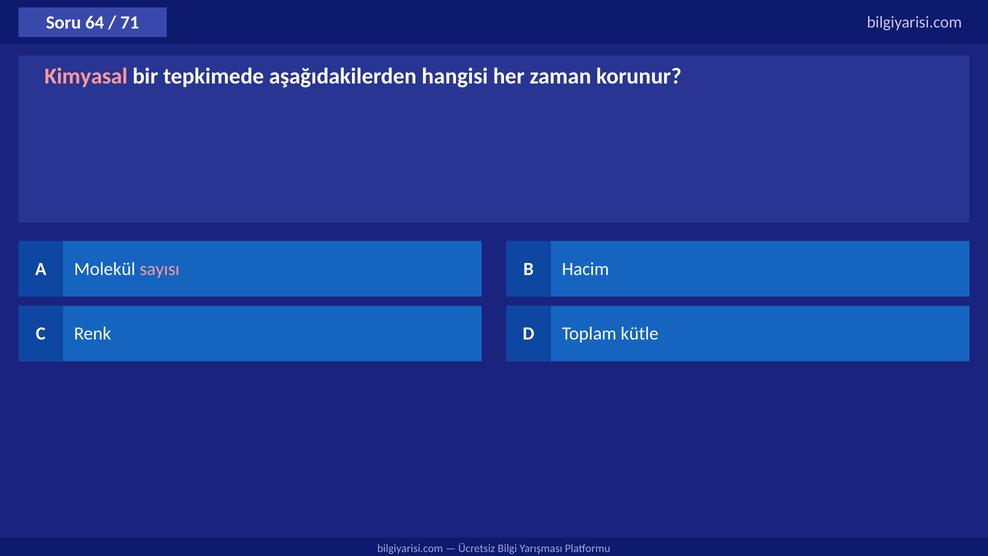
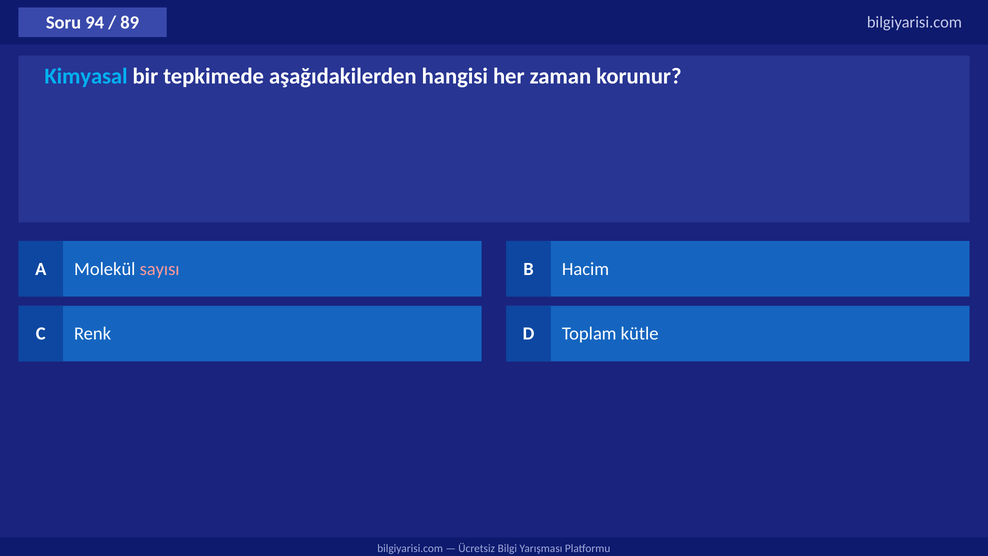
64: 64 -> 94 (95, 23)
71: 71 -> 89 (130, 23)
Kimyasal colour: pink -> light blue (86, 76)
